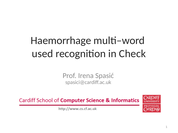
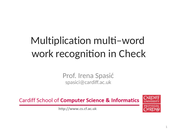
Haemorrhage: Haemorrhage -> Multiplication (61, 41)
used: used -> work (43, 54)
